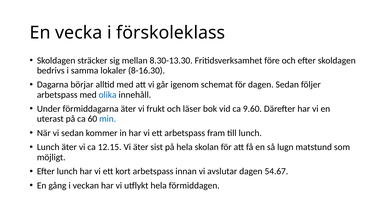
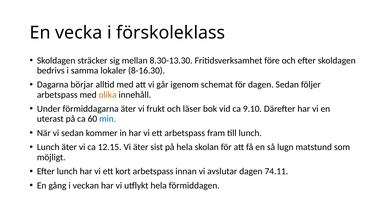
olika colour: blue -> orange (108, 95)
9.60: 9.60 -> 9.10 (252, 109)
54.67: 54.67 -> 74.11 (276, 171)
